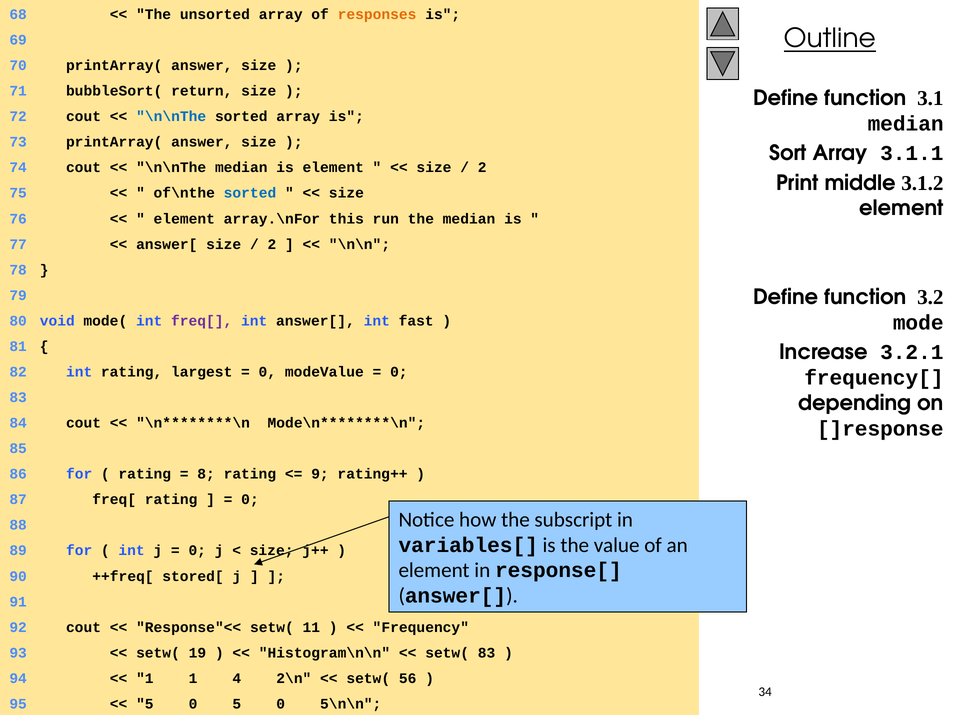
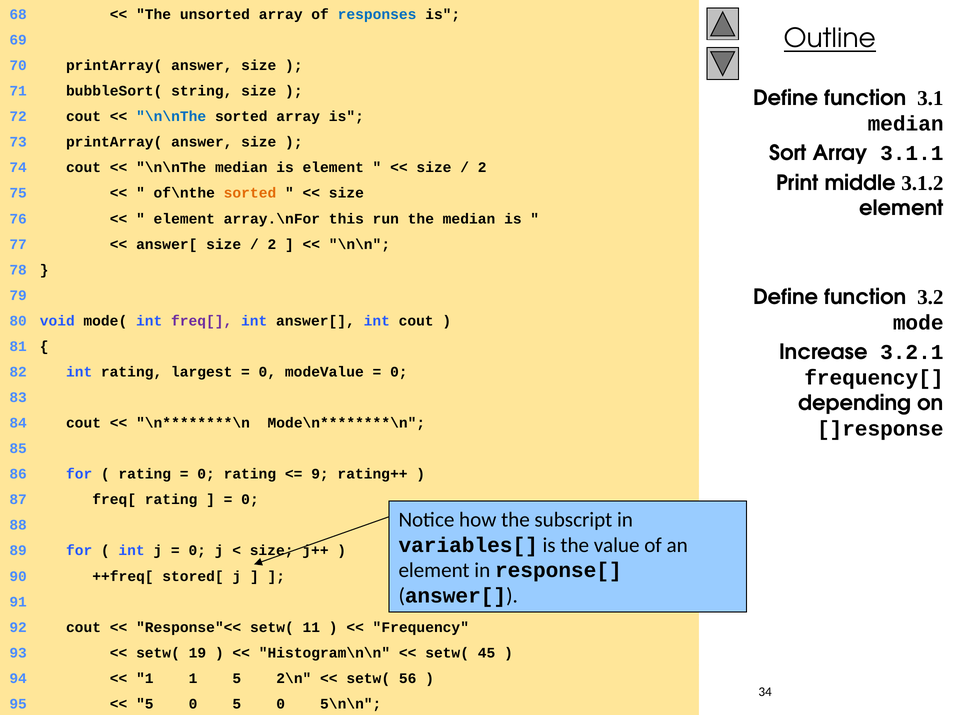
responses colour: orange -> blue (377, 14)
return: return -> string (202, 91)
sorted colour: blue -> orange (250, 193)
int fast: fast -> cout (416, 321)
8: 8 -> 0 (206, 474)
setw( 83: 83 -> 45 (487, 653)
1 4: 4 -> 5 (237, 678)
